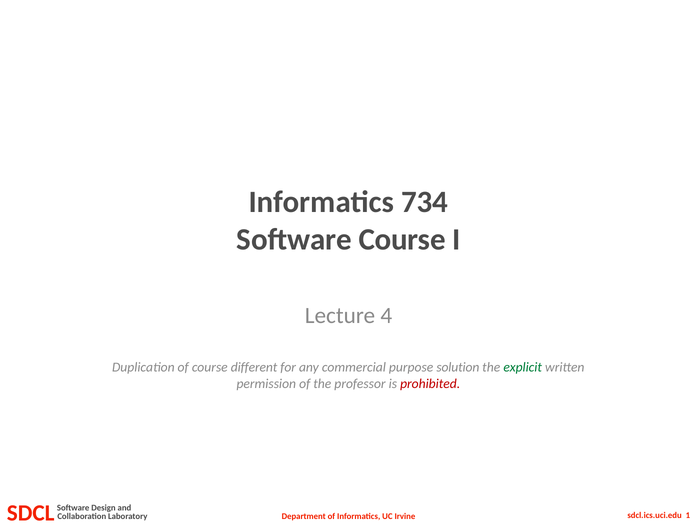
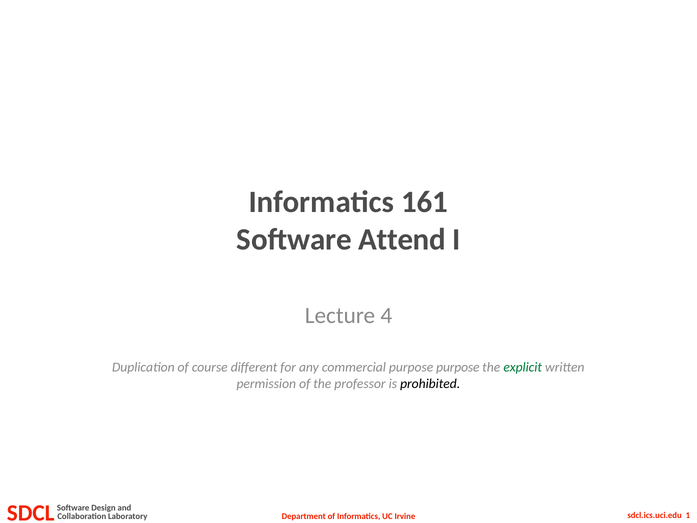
734: 734 -> 161 (425, 202)
Software Course: Course -> Attend (402, 239)
purpose solution: solution -> purpose (458, 367)
prohibited colour: red -> black (430, 384)
